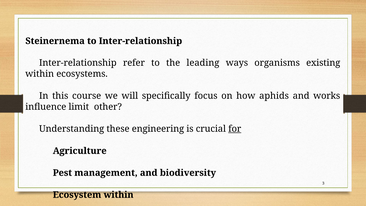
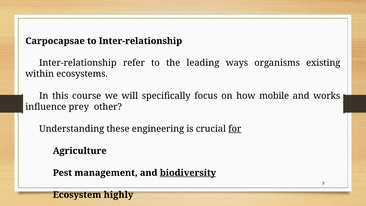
Steinernema: Steinernema -> Carpocapsae (55, 41)
aphids: aphids -> mobile (274, 96)
limit: limit -> prey (79, 107)
biodiversity underline: none -> present (188, 173)
Ecosystem within: within -> highly (119, 195)
